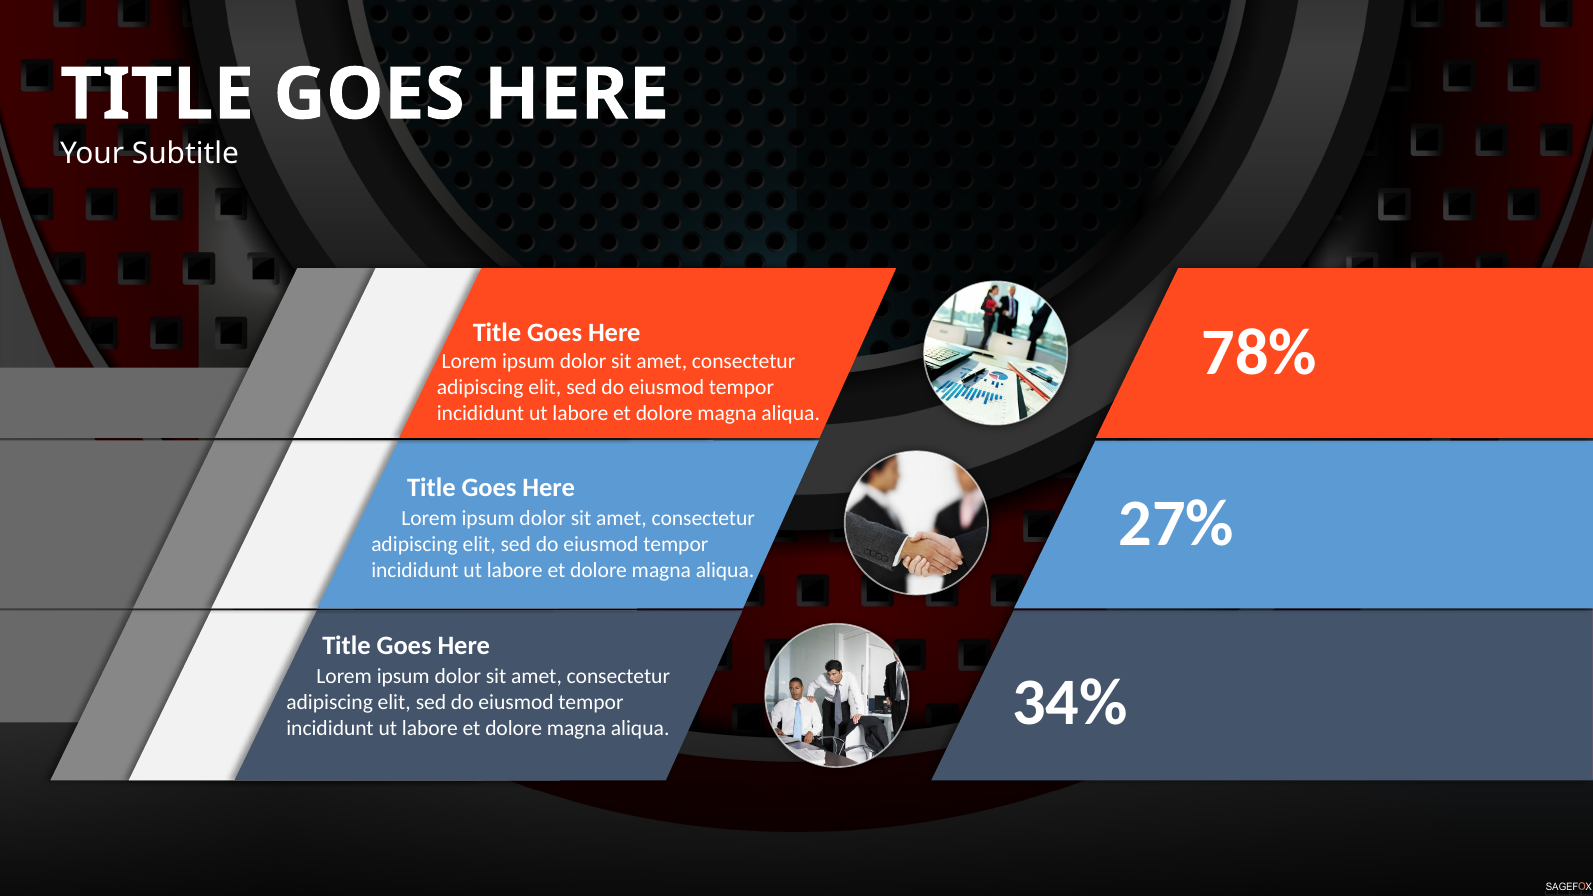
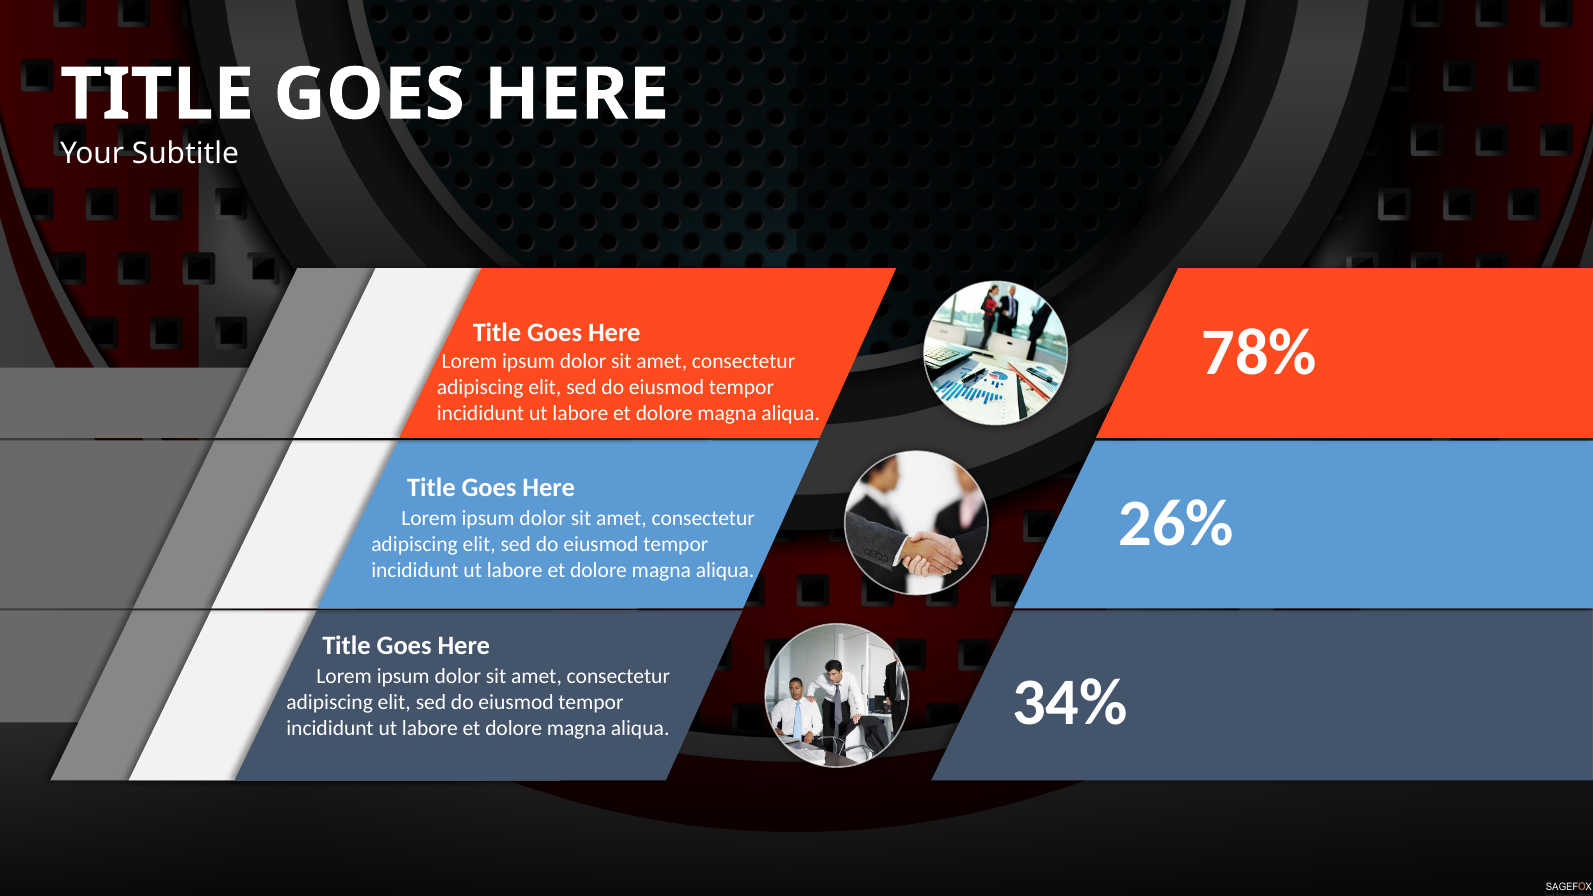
27%: 27% -> 26% (1177, 524)
